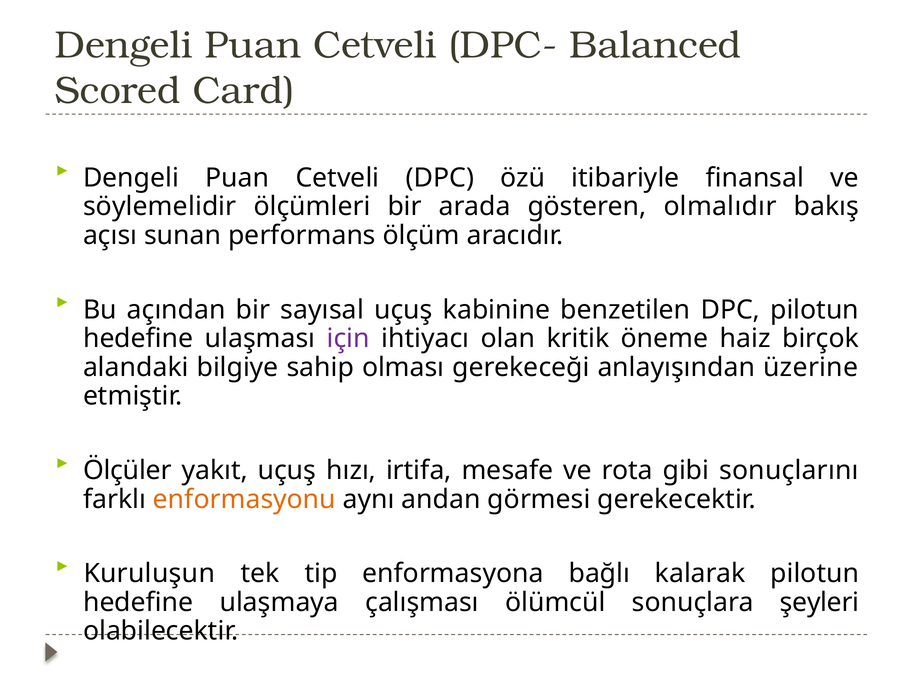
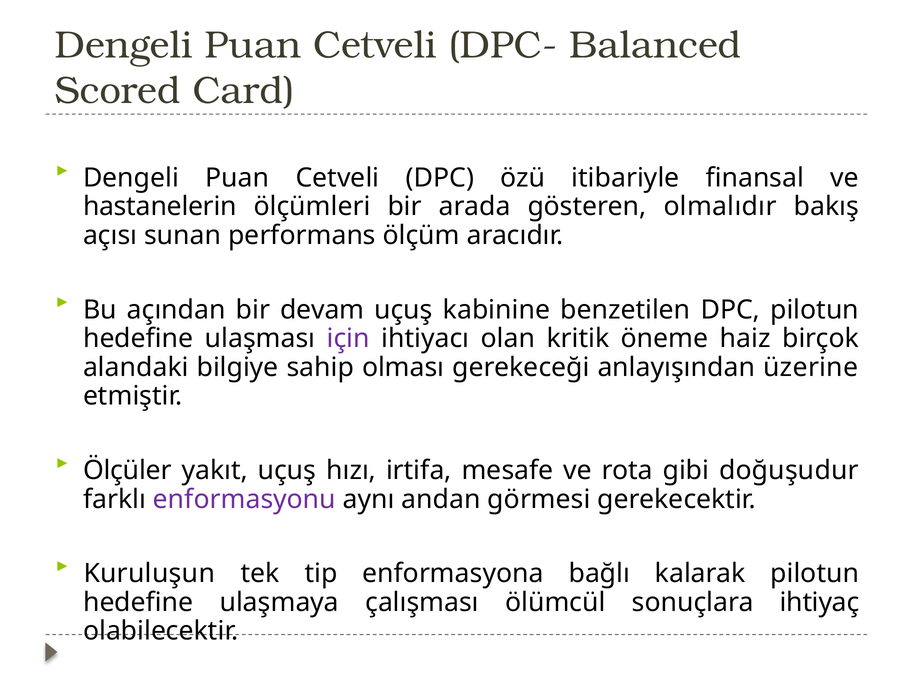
söylemelidir: söylemelidir -> hastanelerin (160, 207)
sayısal: sayısal -> devam (322, 310)
sonuçlarını: sonuçlarını -> doğuşudur (789, 470)
enformasyonu colour: orange -> purple (244, 499)
şeyleri: şeyleri -> ihtiyaç (820, 602)
